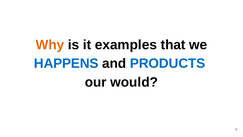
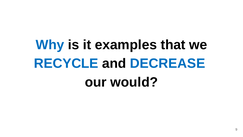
Why colour: orange -> blue (50, 45)
HAPPENS: HAPPENS -> RECYCLE (66, 63)
PRODUCTS: PRODUCTS -> DECREASE (168, 63)
